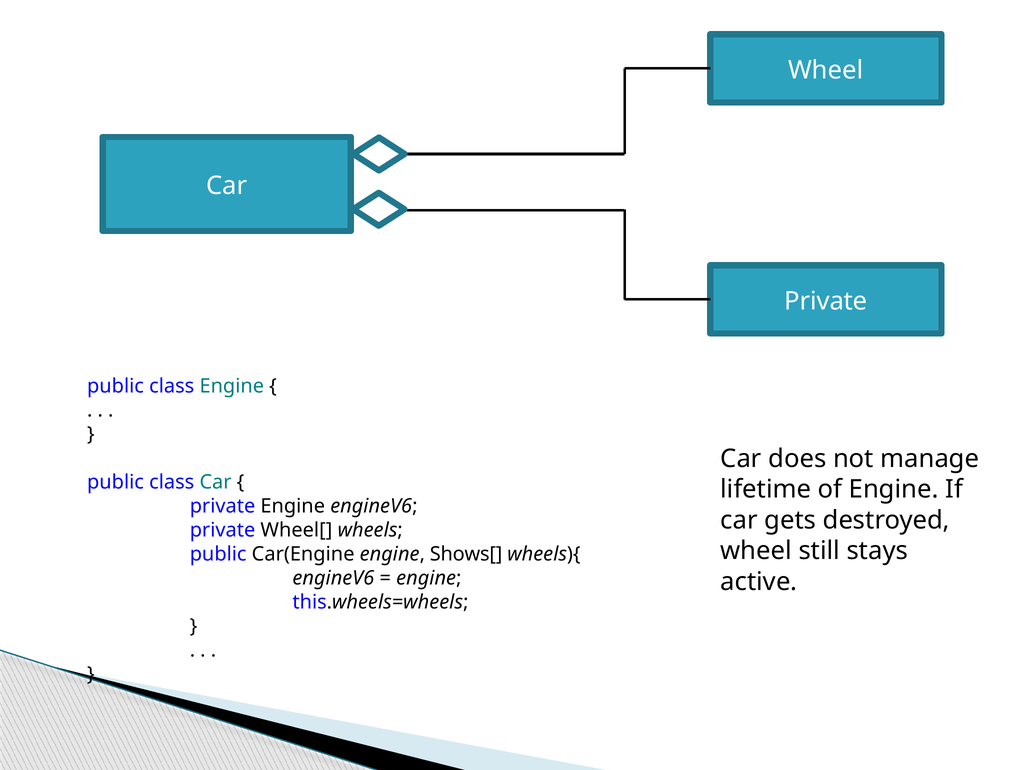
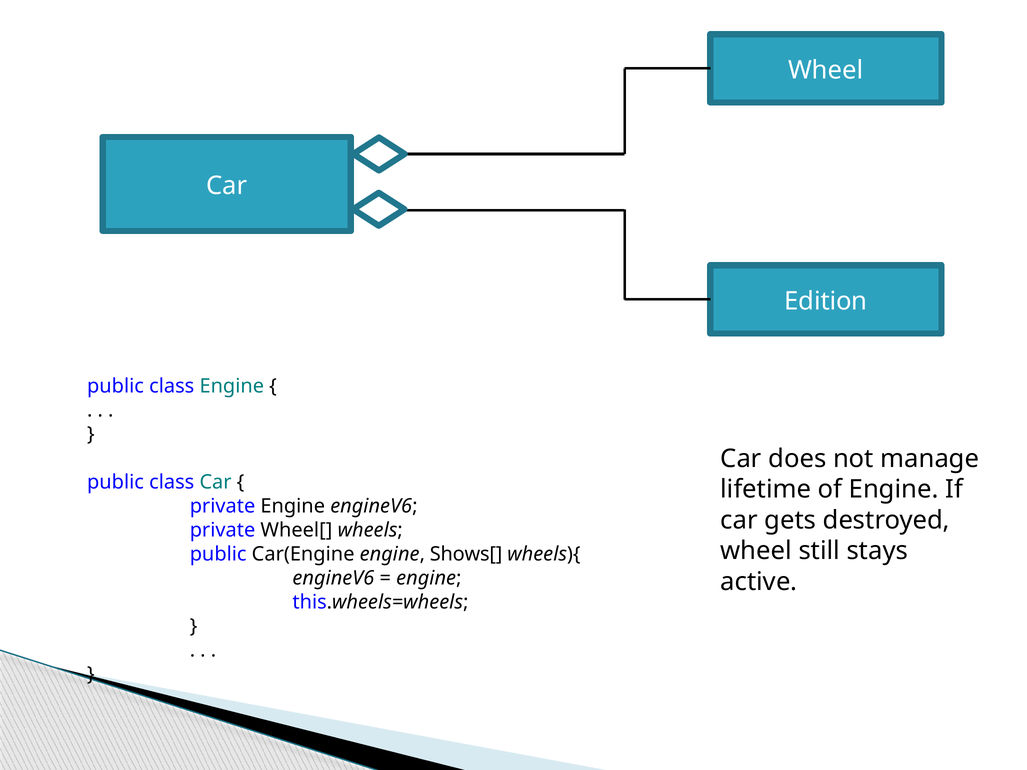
Private: Private -> Edition (826, 301)
